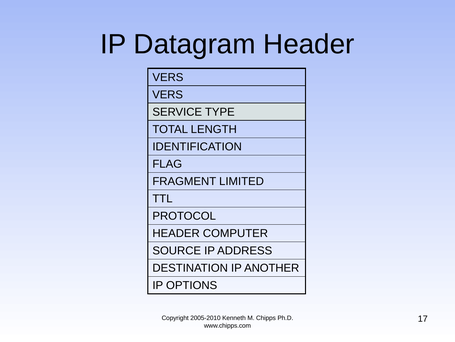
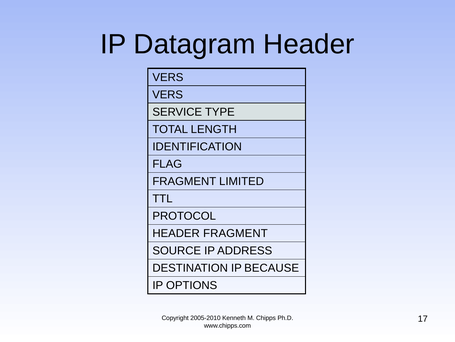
HEADER COMPUTER: COMPUTER -> FRAGMENT (235, 233)
ANOTHER: ANOTHER -> BECAUSE (272, 267)
